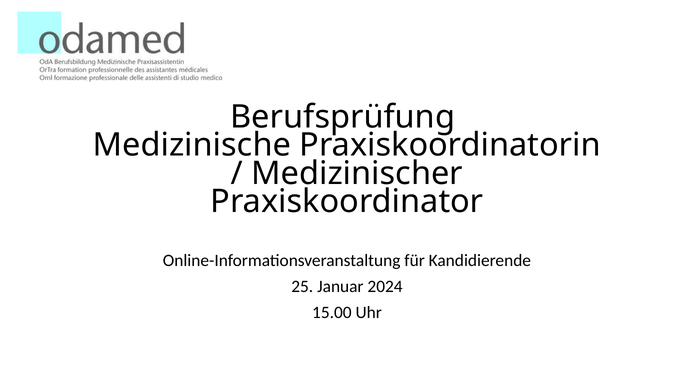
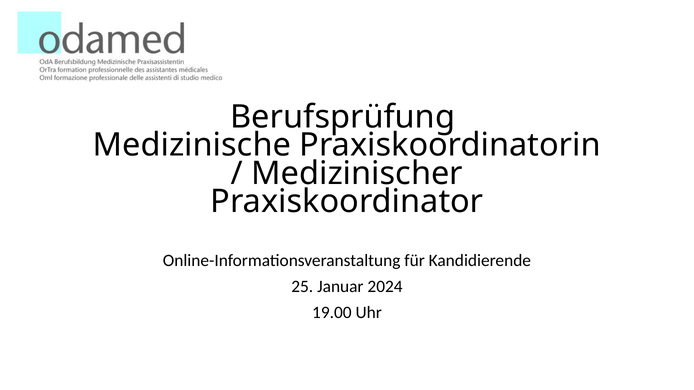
15.00: 15.00 -> 19.00 (332, 313)
